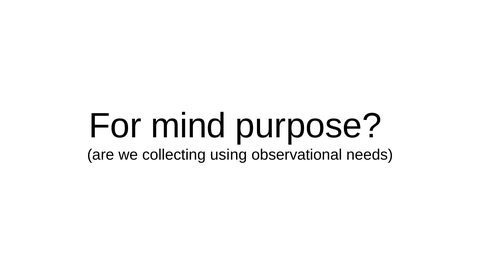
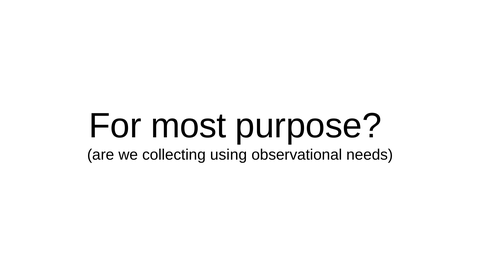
mind: mind -> most (189, 126)
